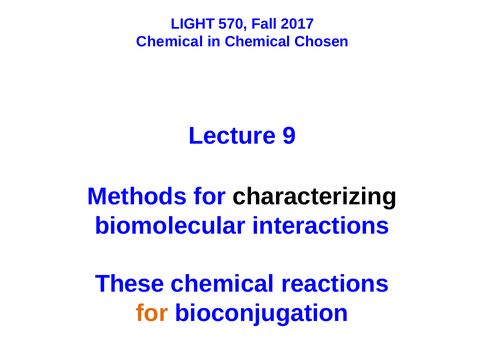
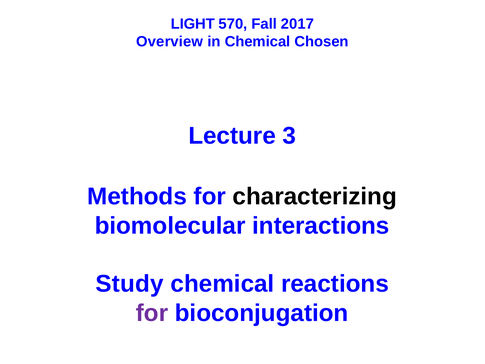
Chemical: Chemical -> Overview (170, 42)
9: 9 -> 3 (289, 136)
These: These -> Study (130, 284)
for colour: orange -> purple (152, 313)
